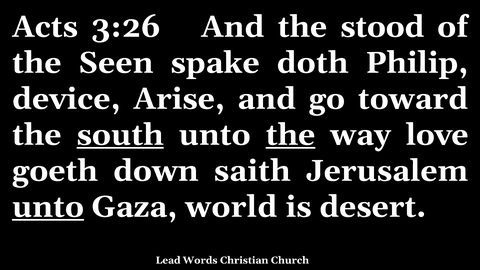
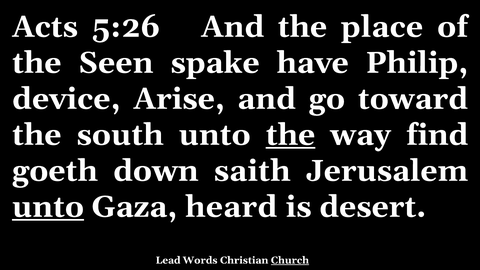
3:26: 3:26 -> 5:26 (126, 27)
stood: stood -> place (382, 27)
doth: doth -> have (313, 63)
south underline: present -> none (120, 135)
love: love -> find (437, 135)
world: world -> heard (231, 207)
Church underline: none -> present (290, 260)
